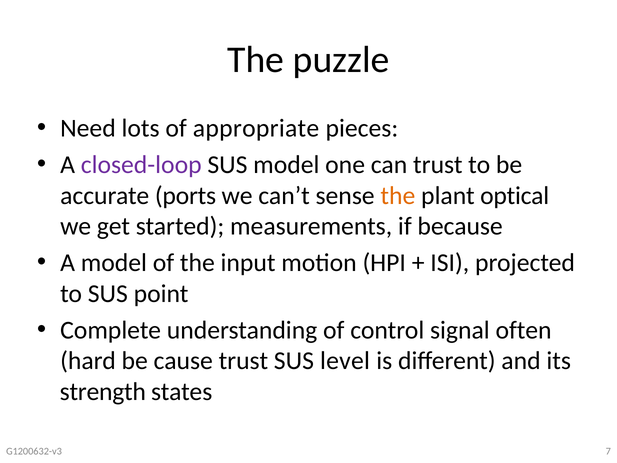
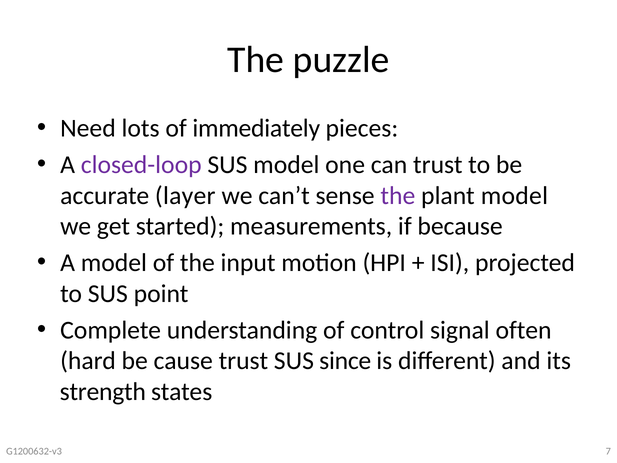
appropriate: appropriate -> immediately (256, 128)
ports: ports -> layer (185, 195)
the colour: orange -> purple (398, 195)
plant optical: optical -> model (514, 195)
level: level -> since (345, 361)
